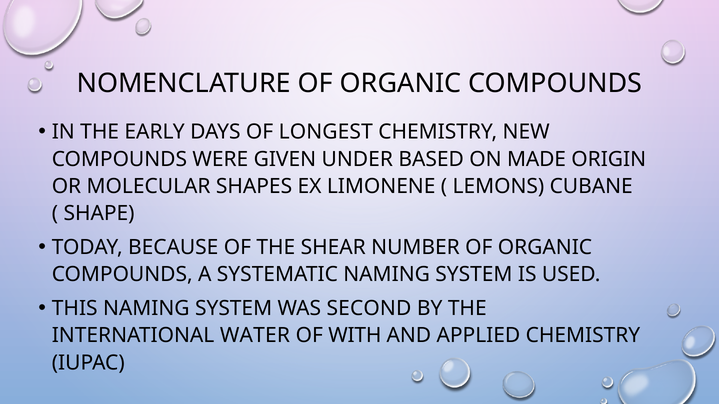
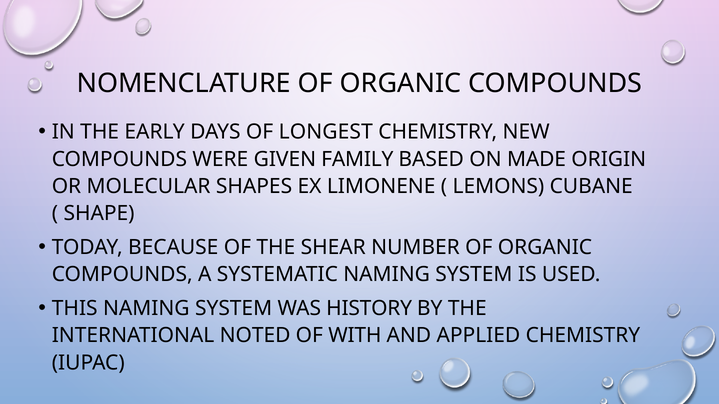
UNDER: UNDER -> FAMILY (357, 159)
SECOND: SECOND -> HISTORY (369, 309)
WATER: WATER -> NOTED (255, 336)
